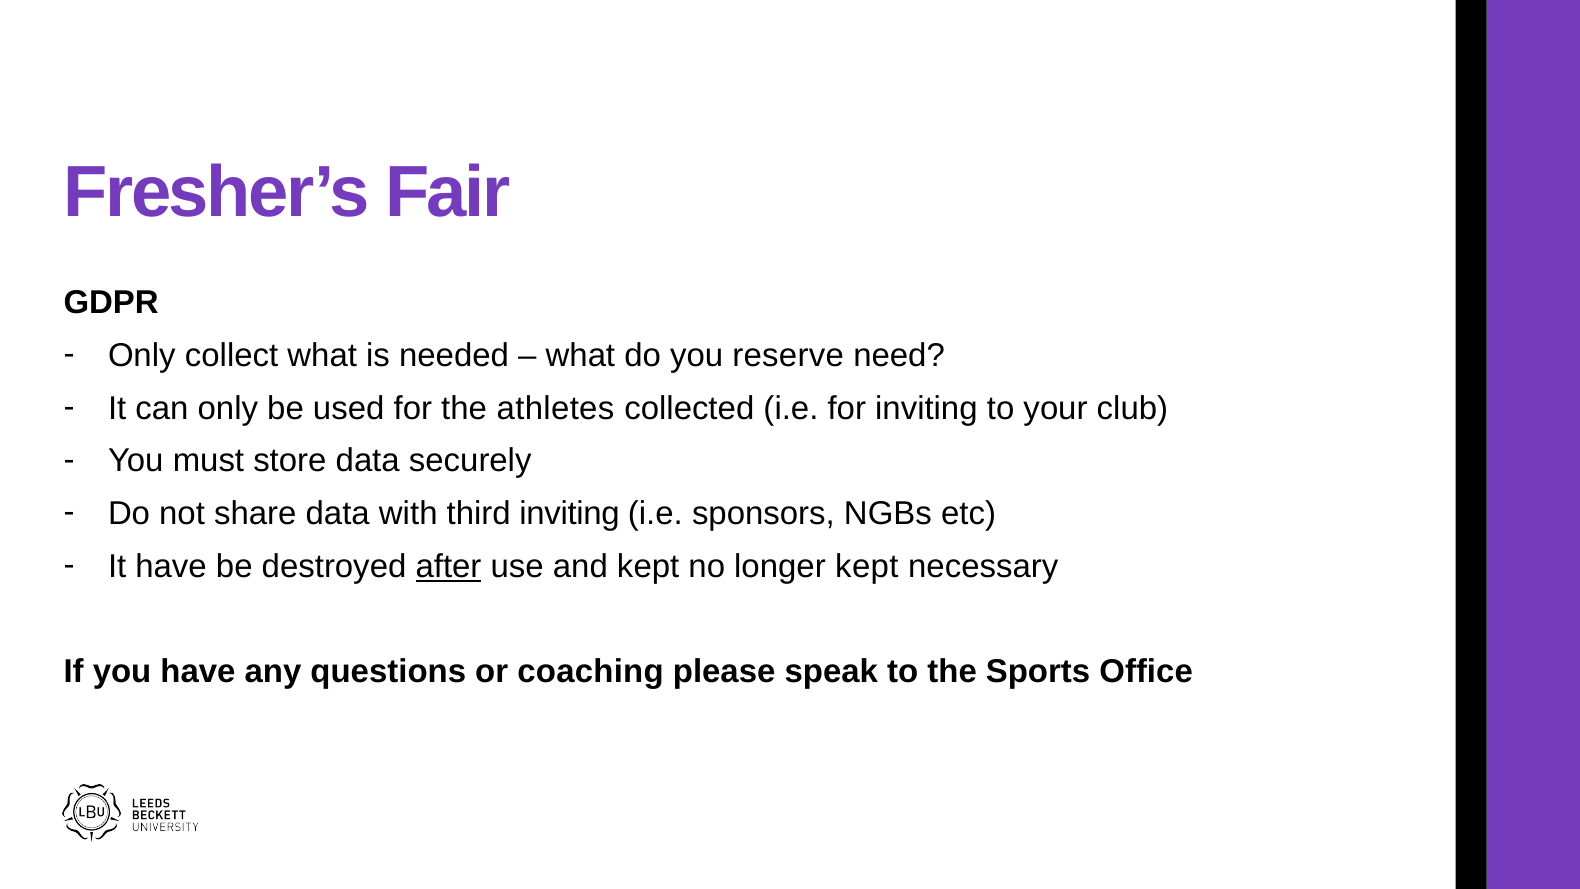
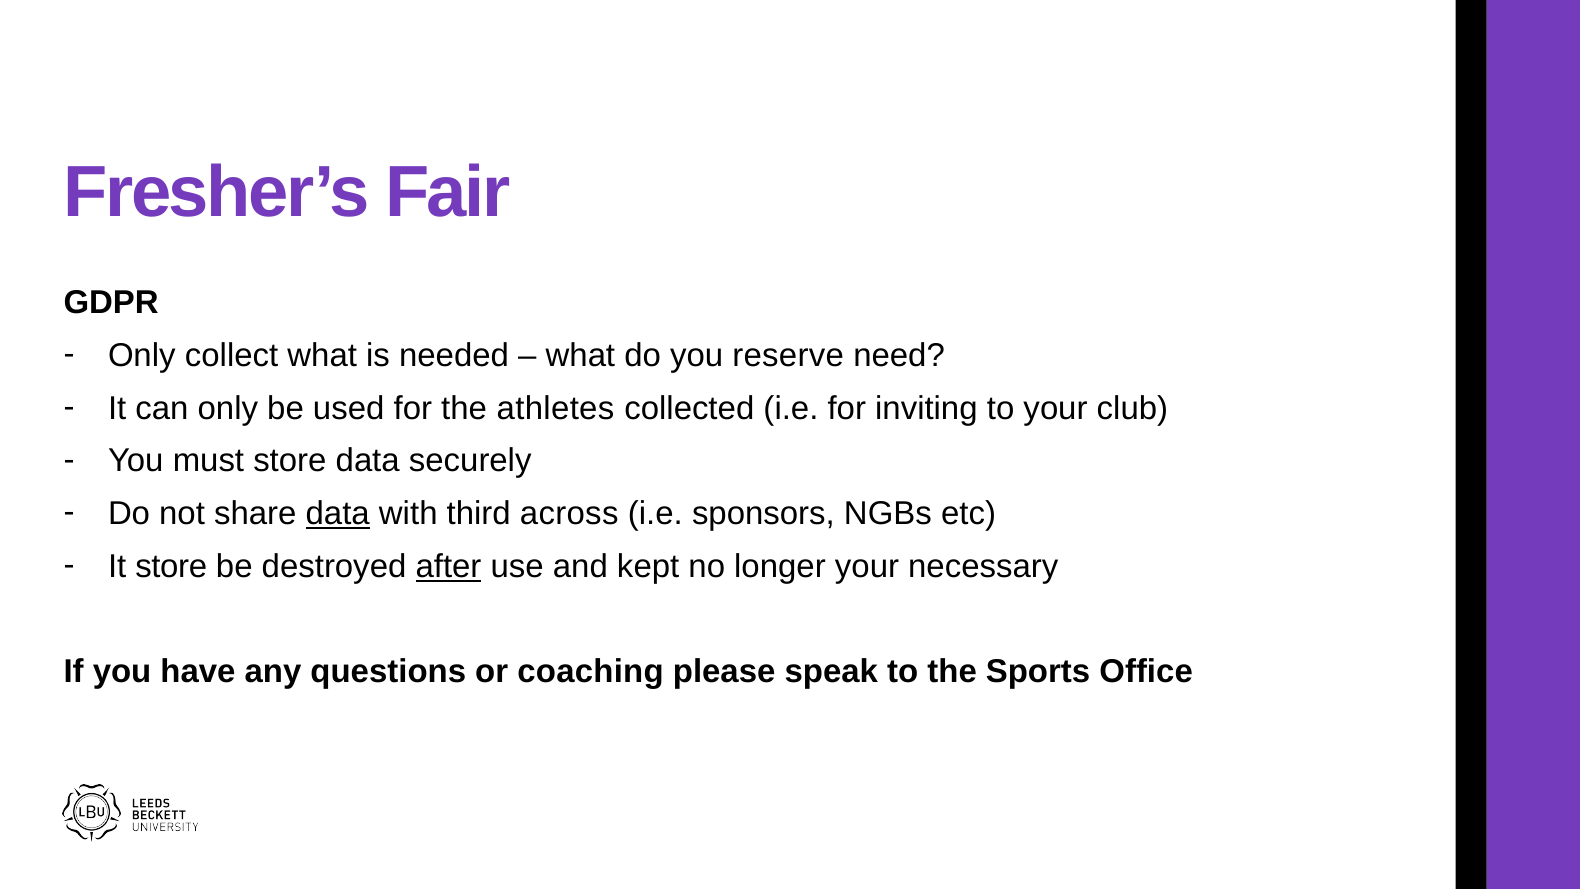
data underline: none -> present (338, 514)
third inviting: inviting -> across (569, 514)
It have: have -> store (171, 566)
longer kept: kept -> your (867, 566)
